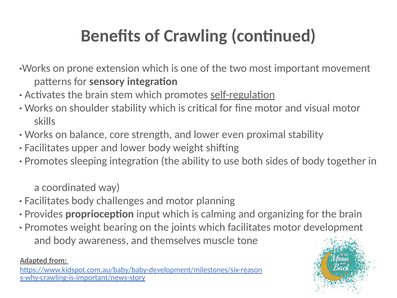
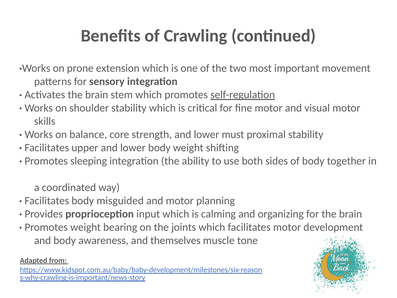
even: even -> must (233, 134)
challenges: challenges -> misguided (120, 201)
